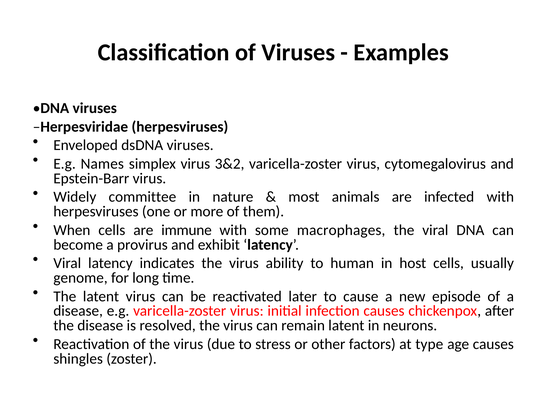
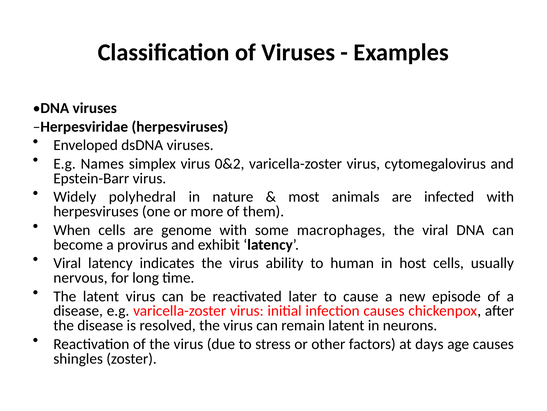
3&2: 3&2 -> 0&2 (230, 163)
committee: committee -> polyhedral (142, 197)
immune: immune -> genome (186, 230)
genome: genome -> nervous (80, 277)
type: type -> days (429, 343)
